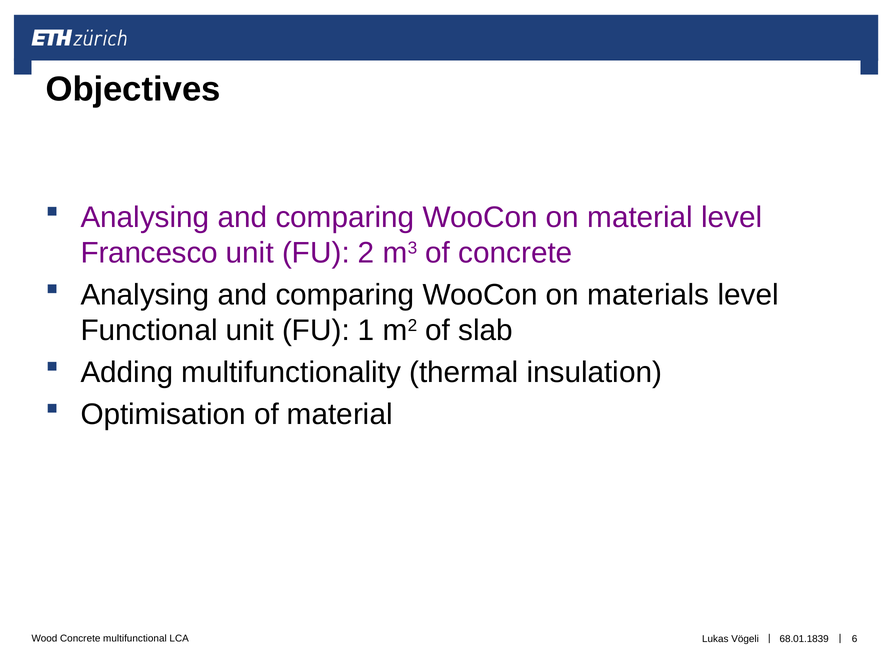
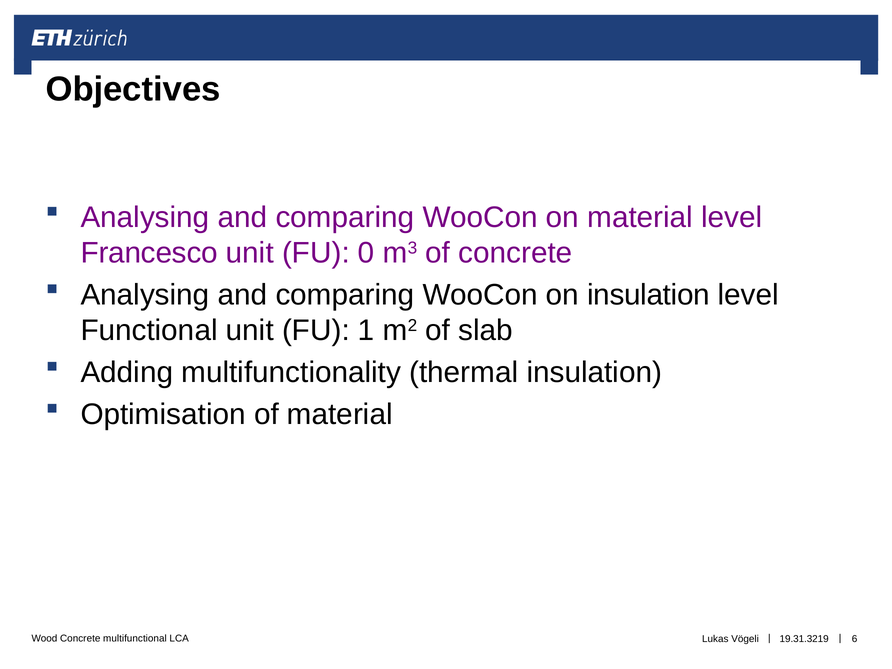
2: 2 -> 0 (366, 253)
on materials: materials -> insulation (648, 295)
68.01.1839: 68.01.1839 -> 19.31.3219 (804, 639)
